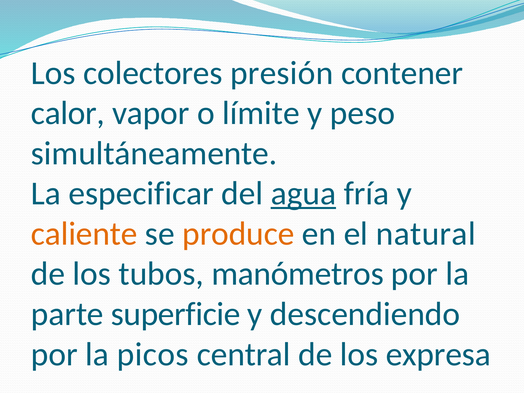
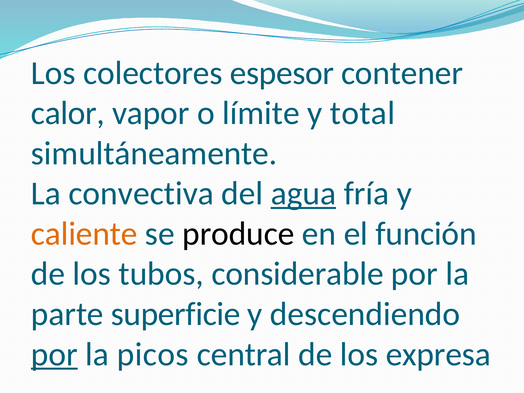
presión: presión -> espesor (282, 73)
peso: peso -> total (363, 113)
especificar: especificar -> convectiva (141, 194)
produce colour: orange -> black (238, 234)
natural: natural -> función (426, 234)
manómetros: manómetros -> considerable (298, 274)
por underline: none -> present (54, 354)
